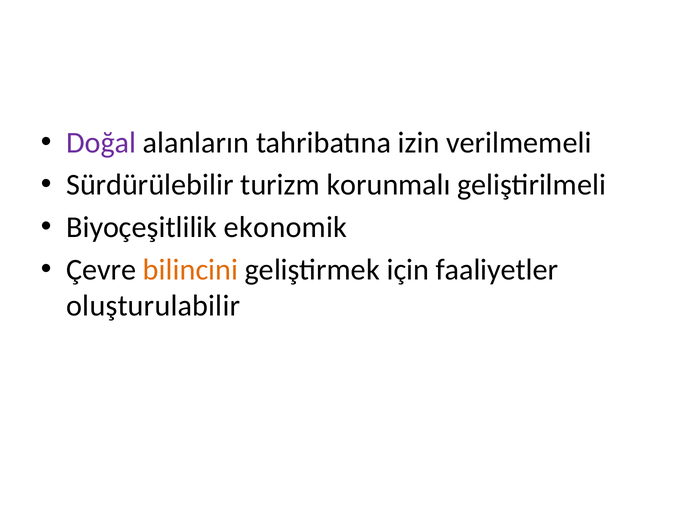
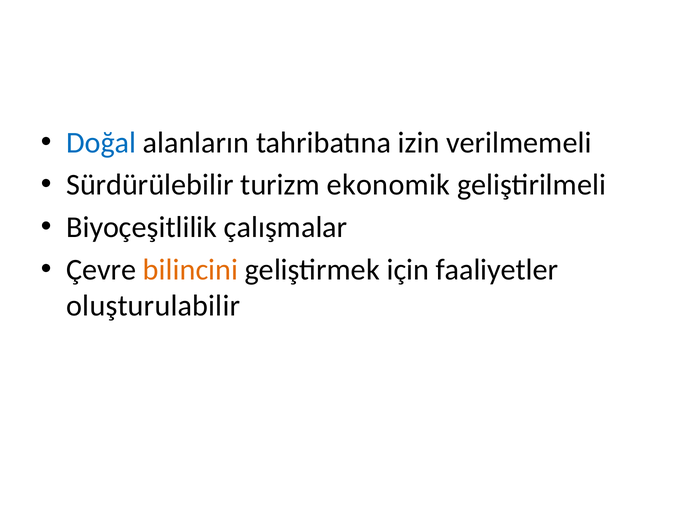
Doğal colour: purple -> blue (101, 143)
korunmalı: korunmalı -> ekonomik (388, 185)
ekonomik: ekonomik -> çalışmalar (286, 227)
